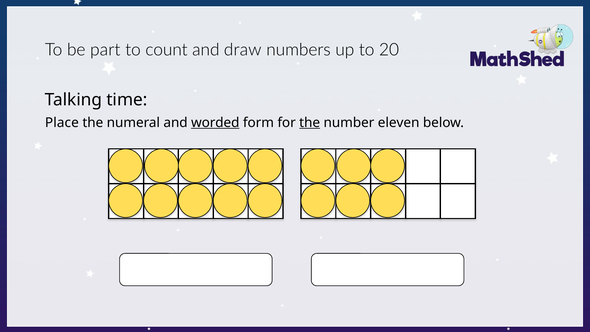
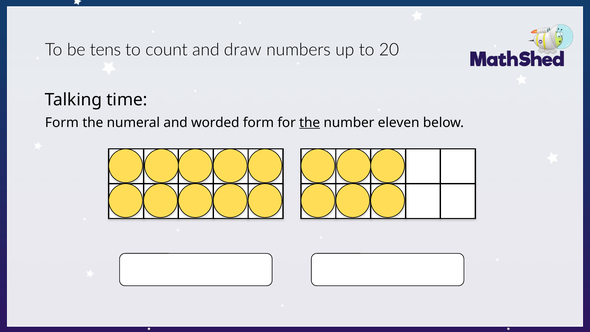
part: part -> tens (105, 50)
Place: Place -> Form (62, 123)
worded underline: present -> none (215, 123)
